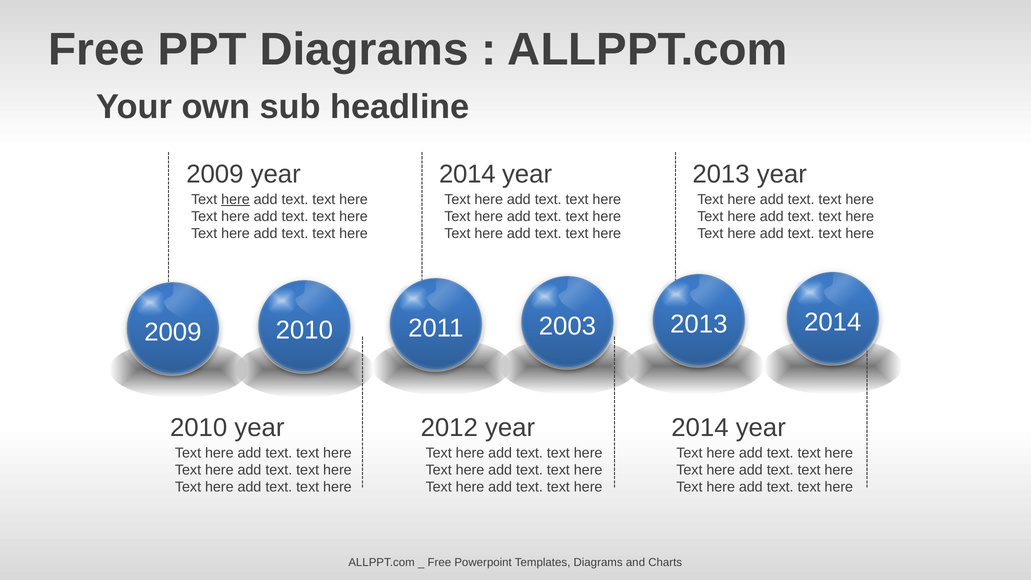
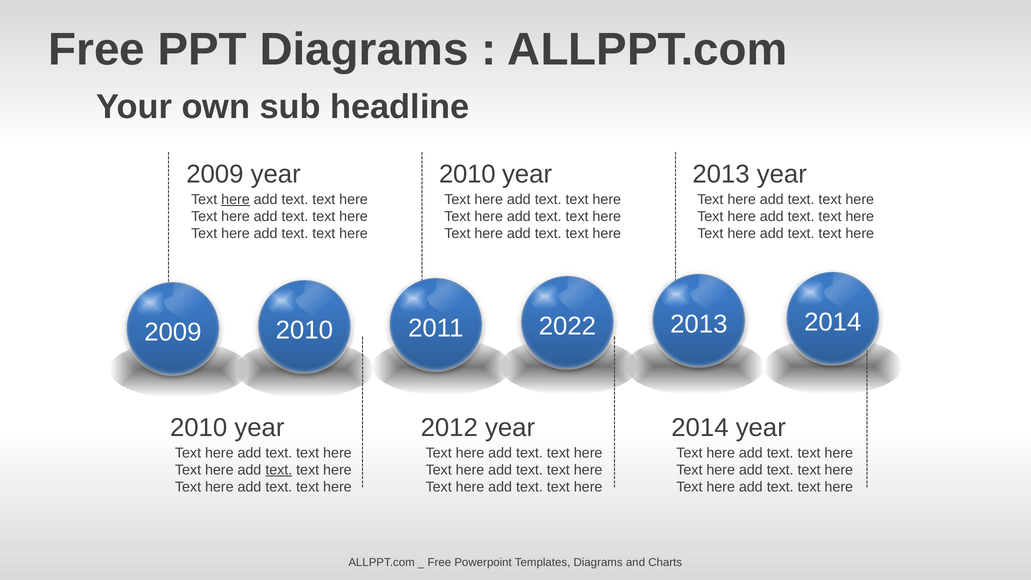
2014: 2014 -> 2010 (467, 174)
2003: 2003 -> 2022 (567, 326)
text underline: none -> present (279, 470)
